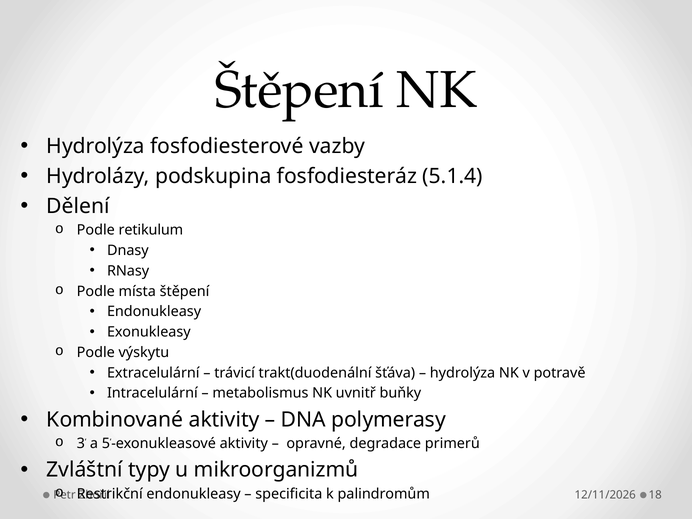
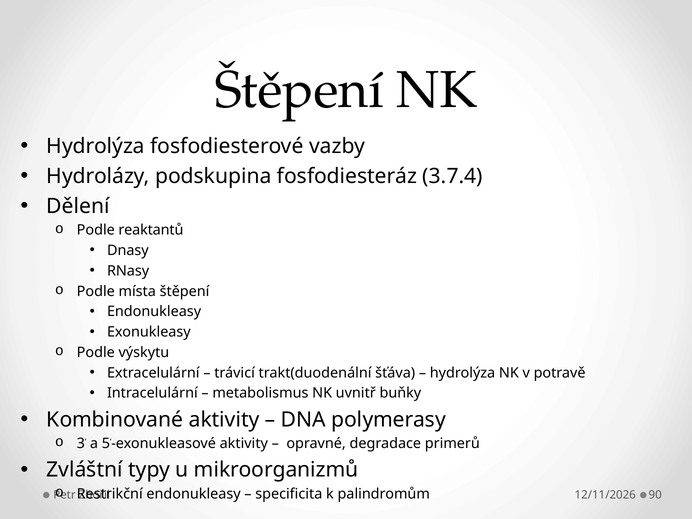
5.1.4: 5.1.4 -> 3.7.4 (453, 176)
retikulum: retikulum -> reaktantů (151, 230)
18: 18 -> 90 (655, 495)
